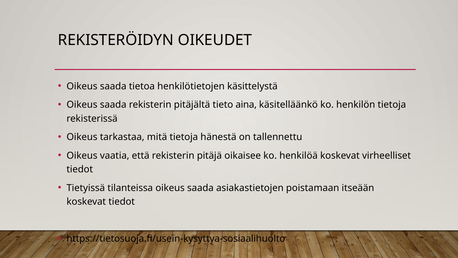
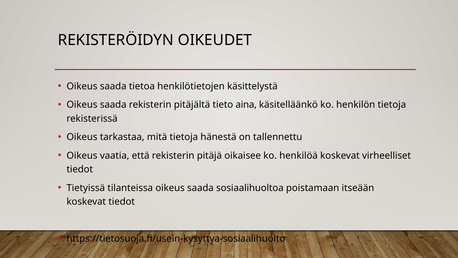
asiakastietojen: asiakastietojen -> sosiaalihuoltoa (250, 188)
